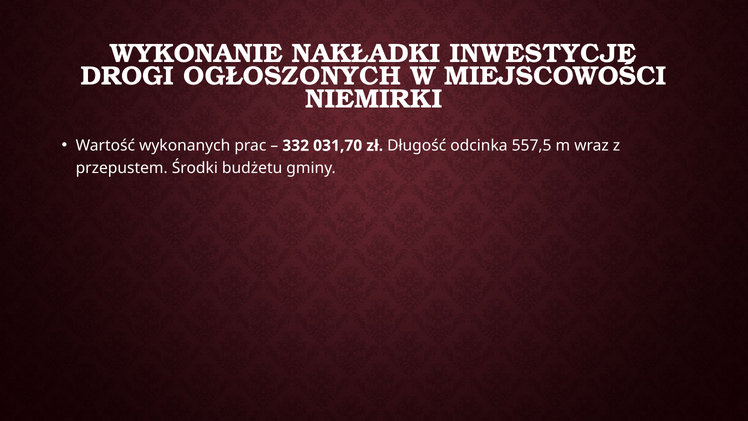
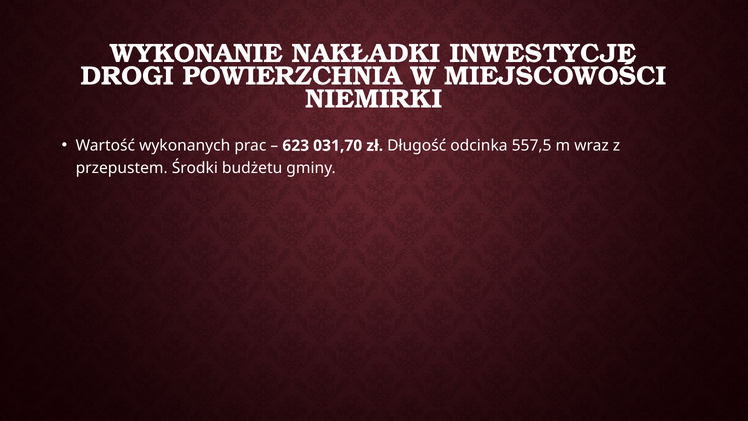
OGŁOSZONYCH: OGŁOSZONYCH -> POWIERZCHNIA (292, 76)
332: 332 -> 623 (296, 146)
